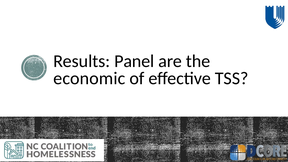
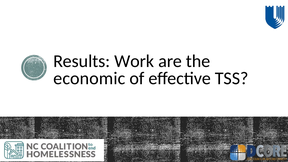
Panel: Panel -> Work (134, 61)
